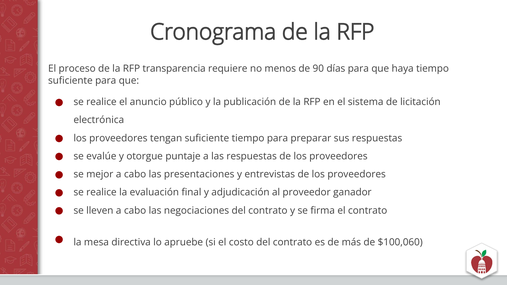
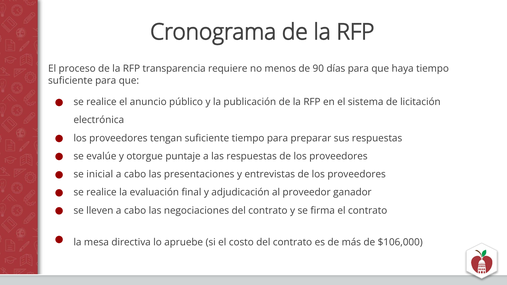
mejor: mejor -> inicial (100, 174)
$100,060: $100,060 -> $106,000 (400, 243)
